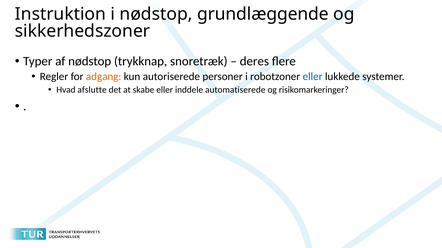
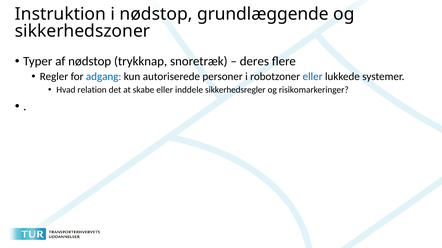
adgang colour: orange -> blue (104, 77)
afslutte: afslutte -> relation (92, 90)
automatiserede: automatiserede -> sikkerhedsregler (235, 90)
